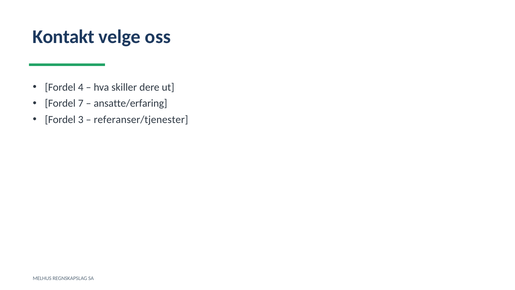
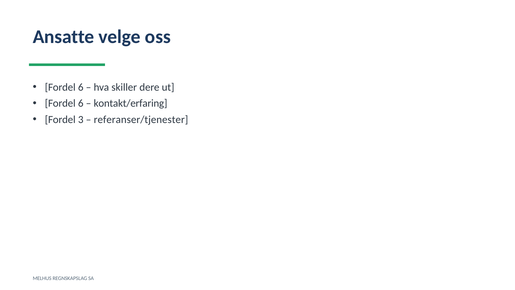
Kontakt: Kontakt -> Ansatte (64, 37)
4: 4 -> 6 (81, 87)
7: 7 -> 6 (81, 103)
ansatte/erfaring: ansatte/erfaring -> kontakt/erfaring (130, 103)
